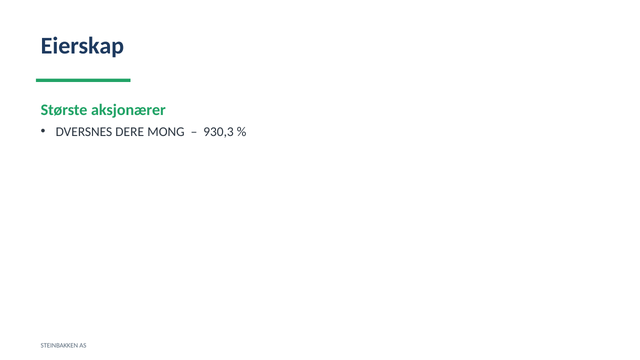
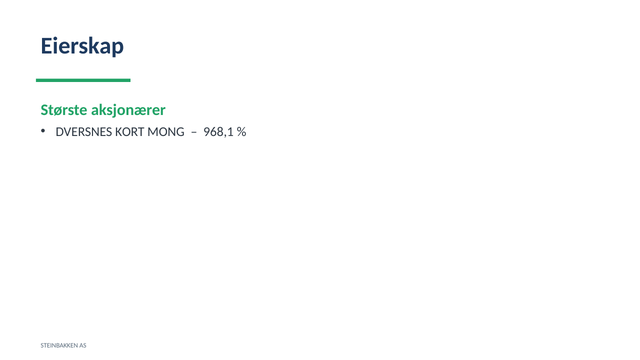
DERE: DERE -> KORT (130, 132)
930,3: 930,3 -> 968,1 (219, 132)
